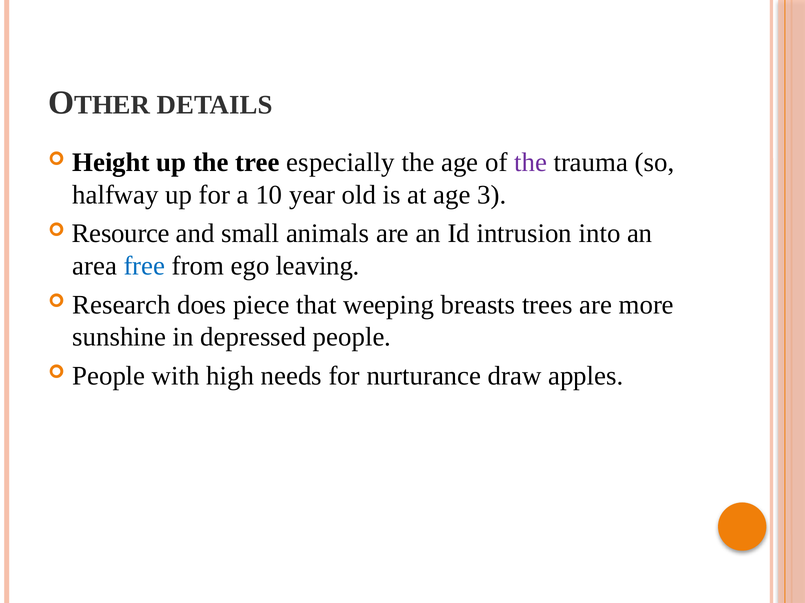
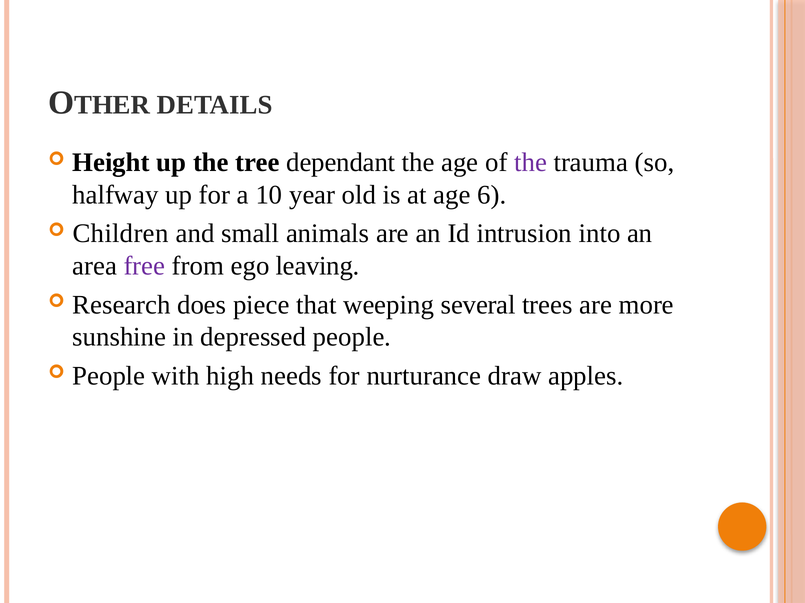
especially: especially -> dependant (341, 163)
3: 3 -> 6 (492, 195)
Resource: Resource -> Children (121, 234)
free colour: blue -> purple (144, 266)
breasts: breasts -> several (478, 305)
